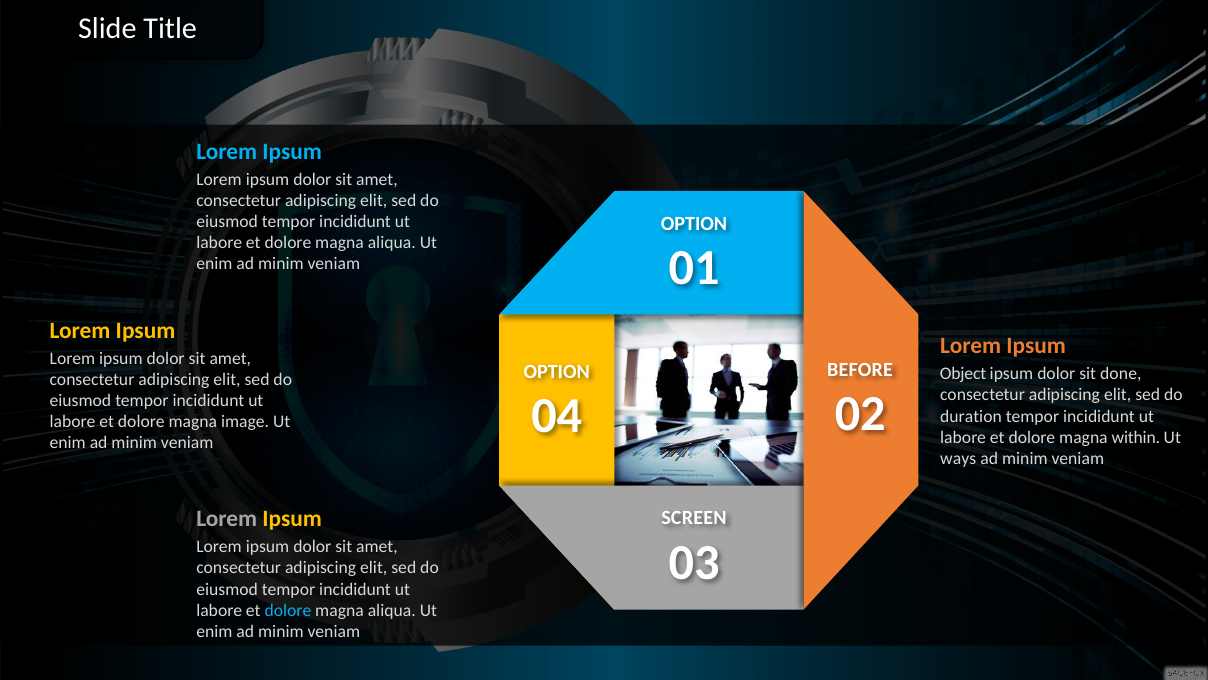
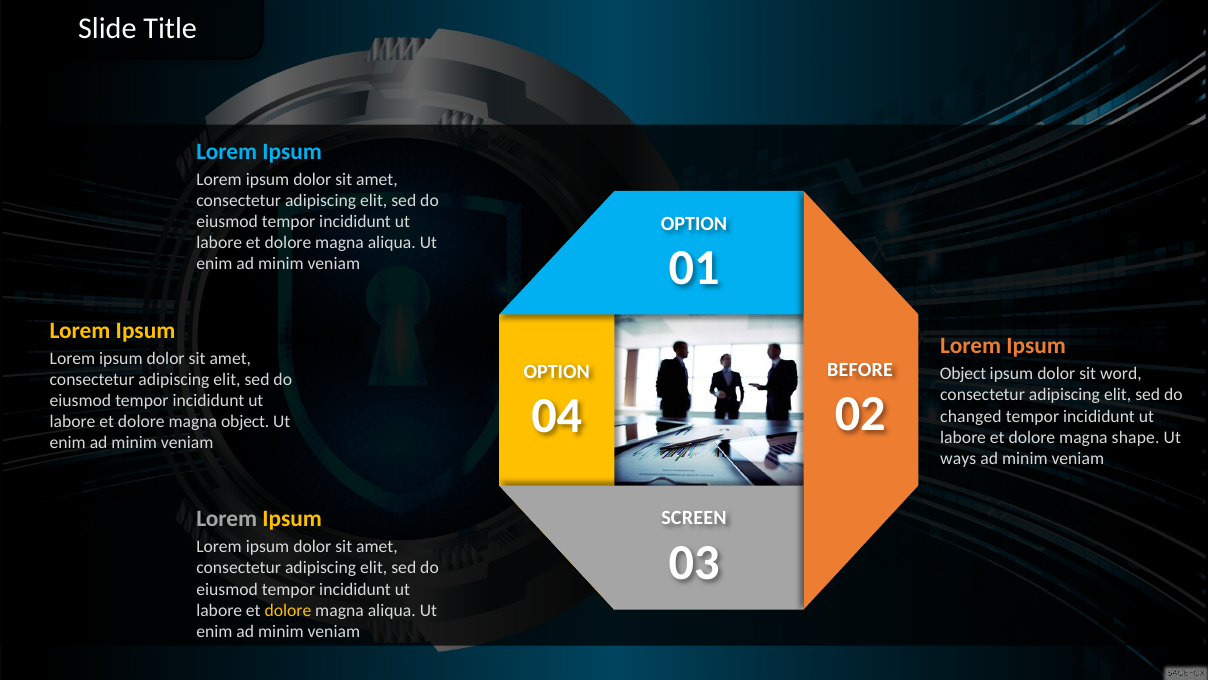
done: done -> word (1121, 374)
duration: duration -> changed (971, 416)
magna image: image -> object (245, 421)
within: within -> shape (1136, 437)
dolore colour: light blue -> yellow (288, 610)
